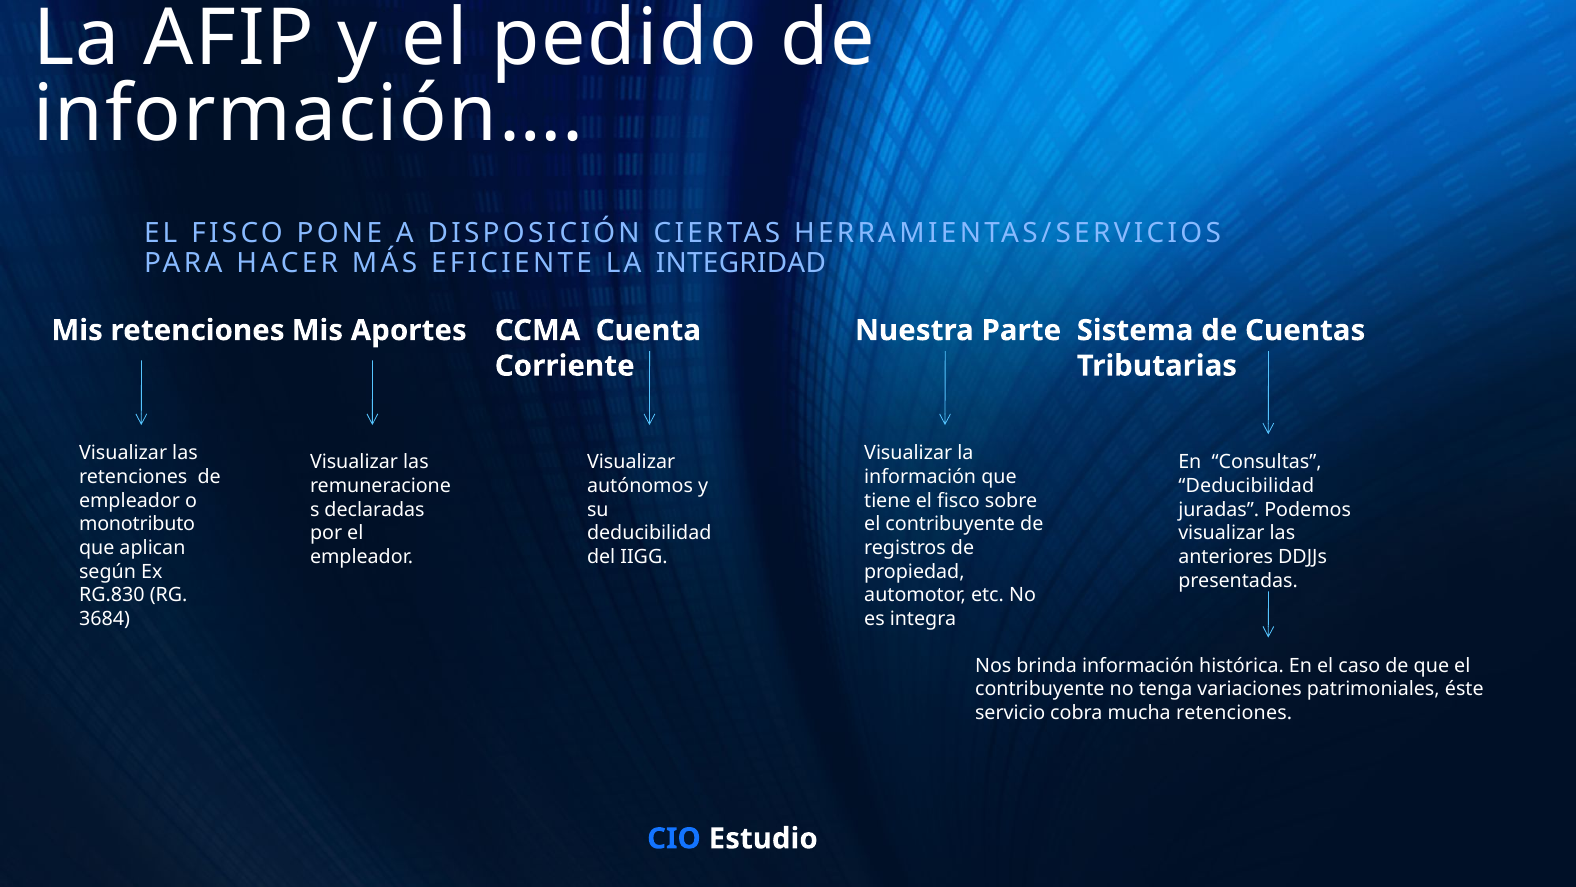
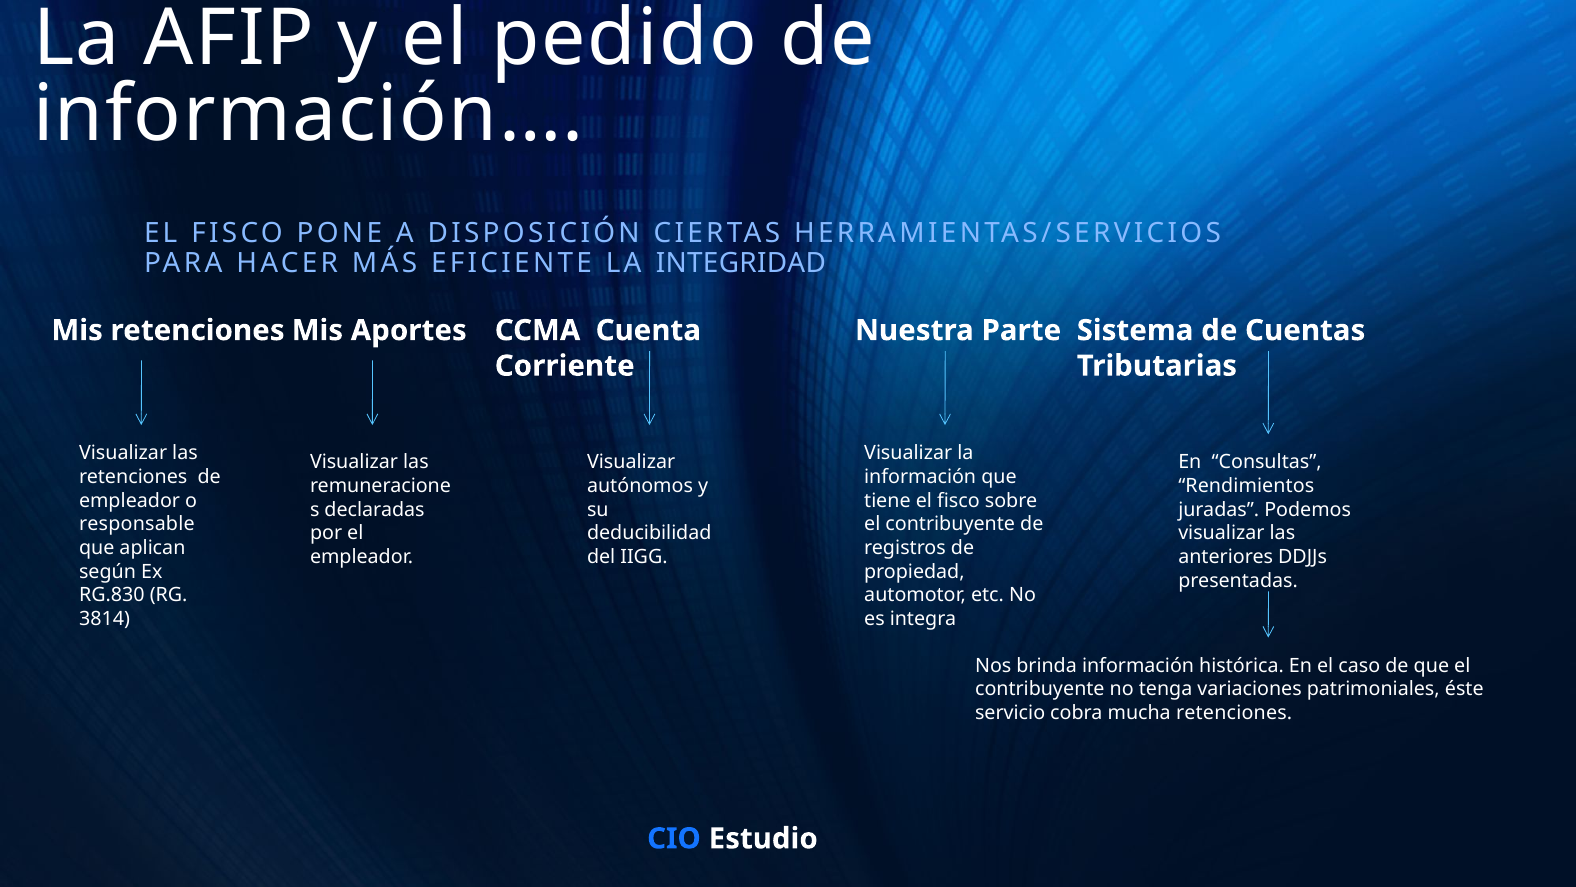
Deducibilidad: Deducibilidad -> Rendimientos (1246, 486)
monotributo: monotributo -> responsable (137, 524)
3684: 3684 -> 3814 (105, 619)
